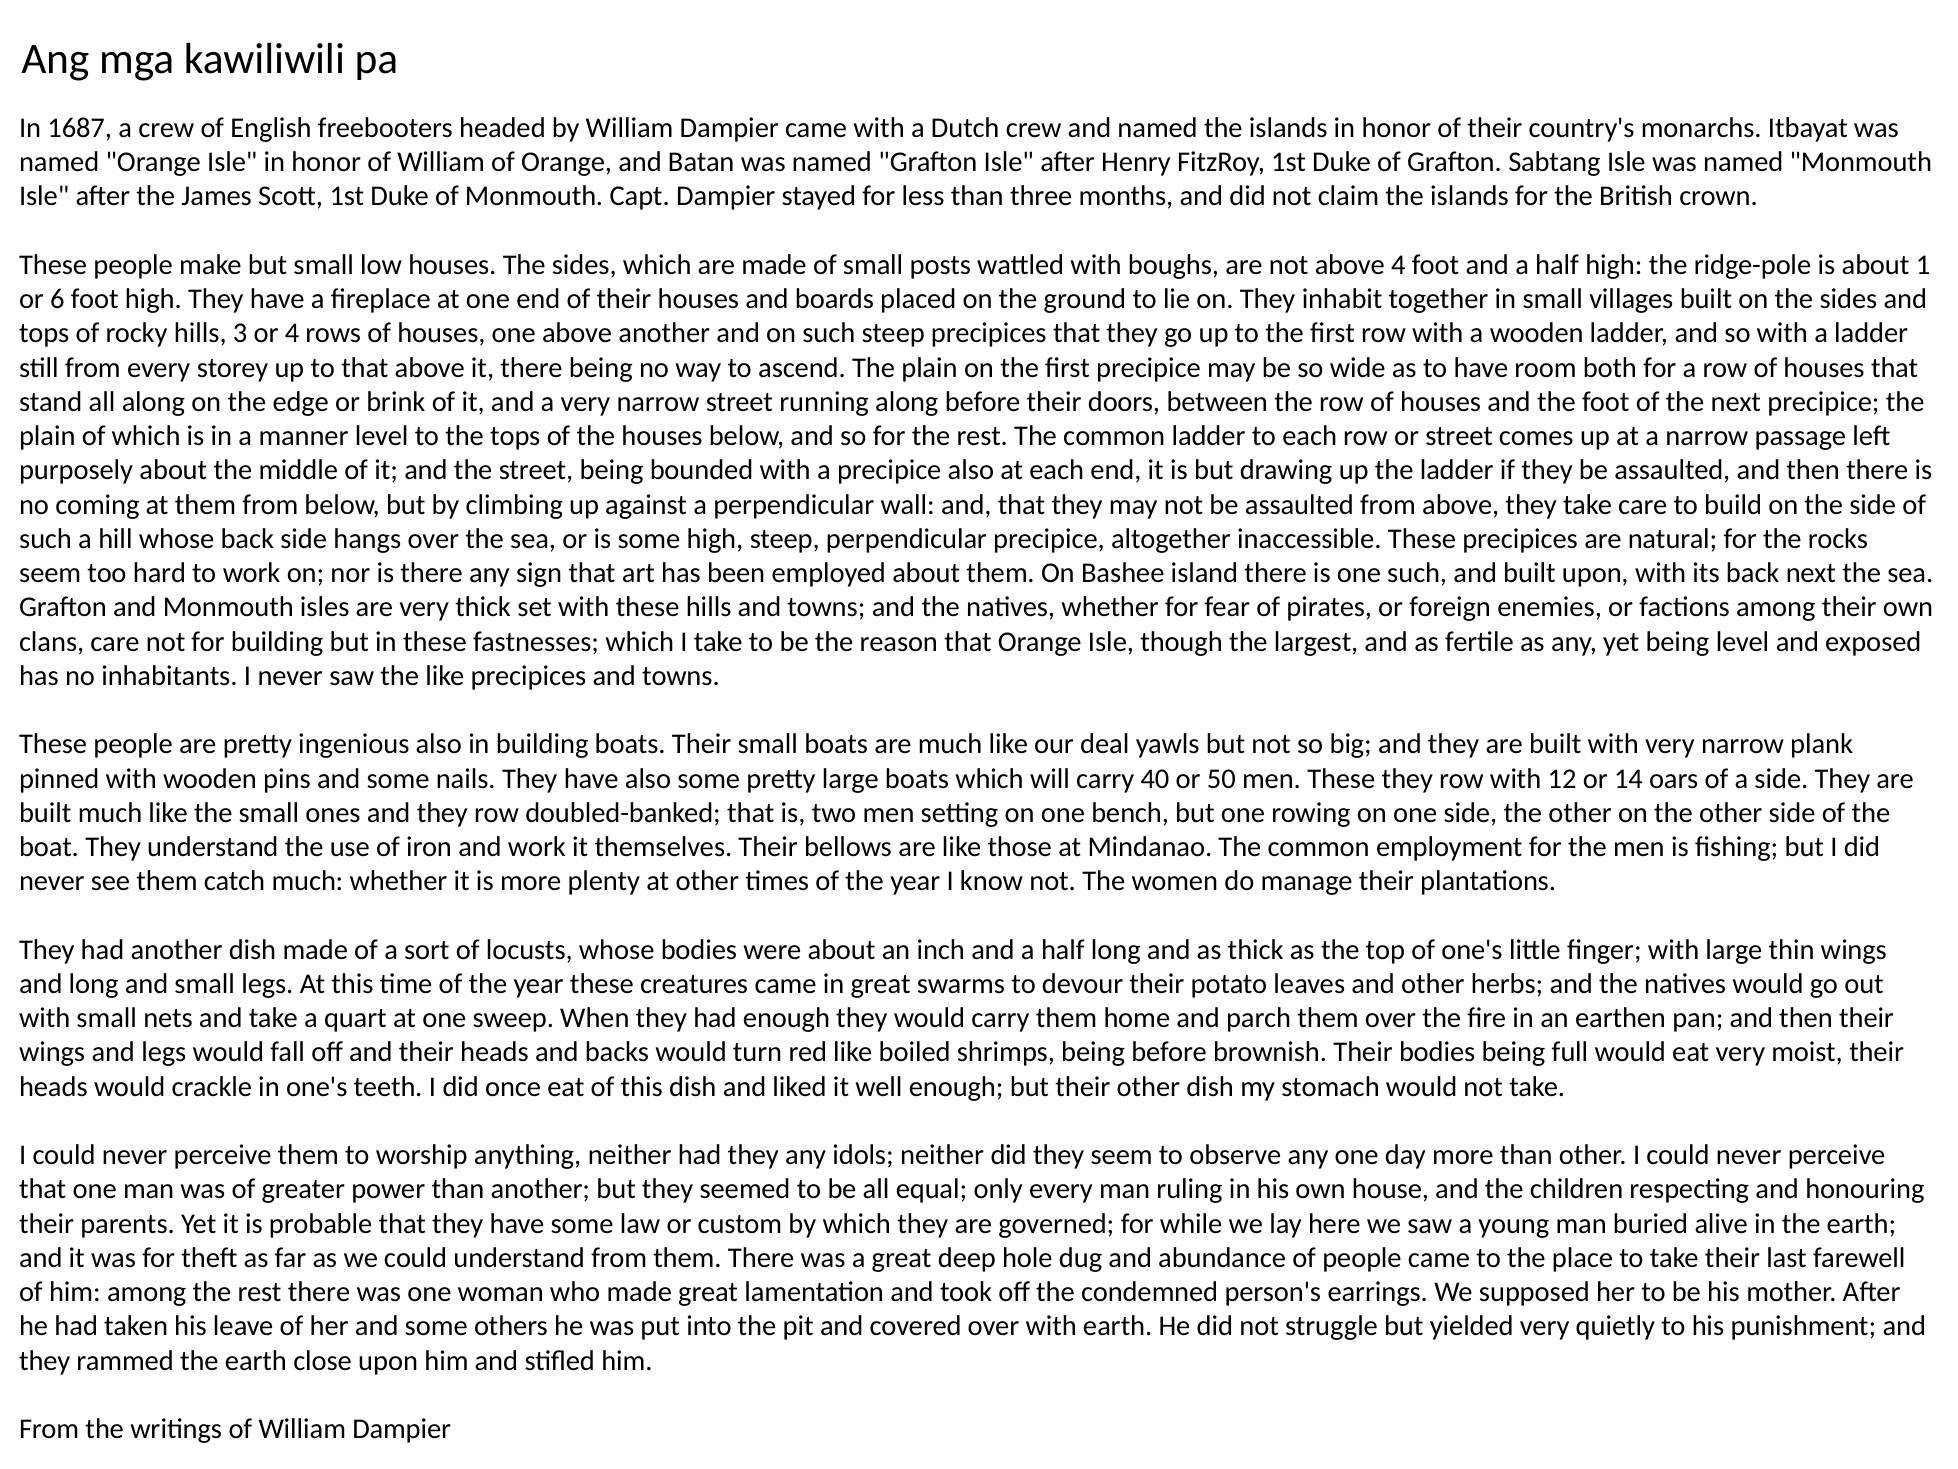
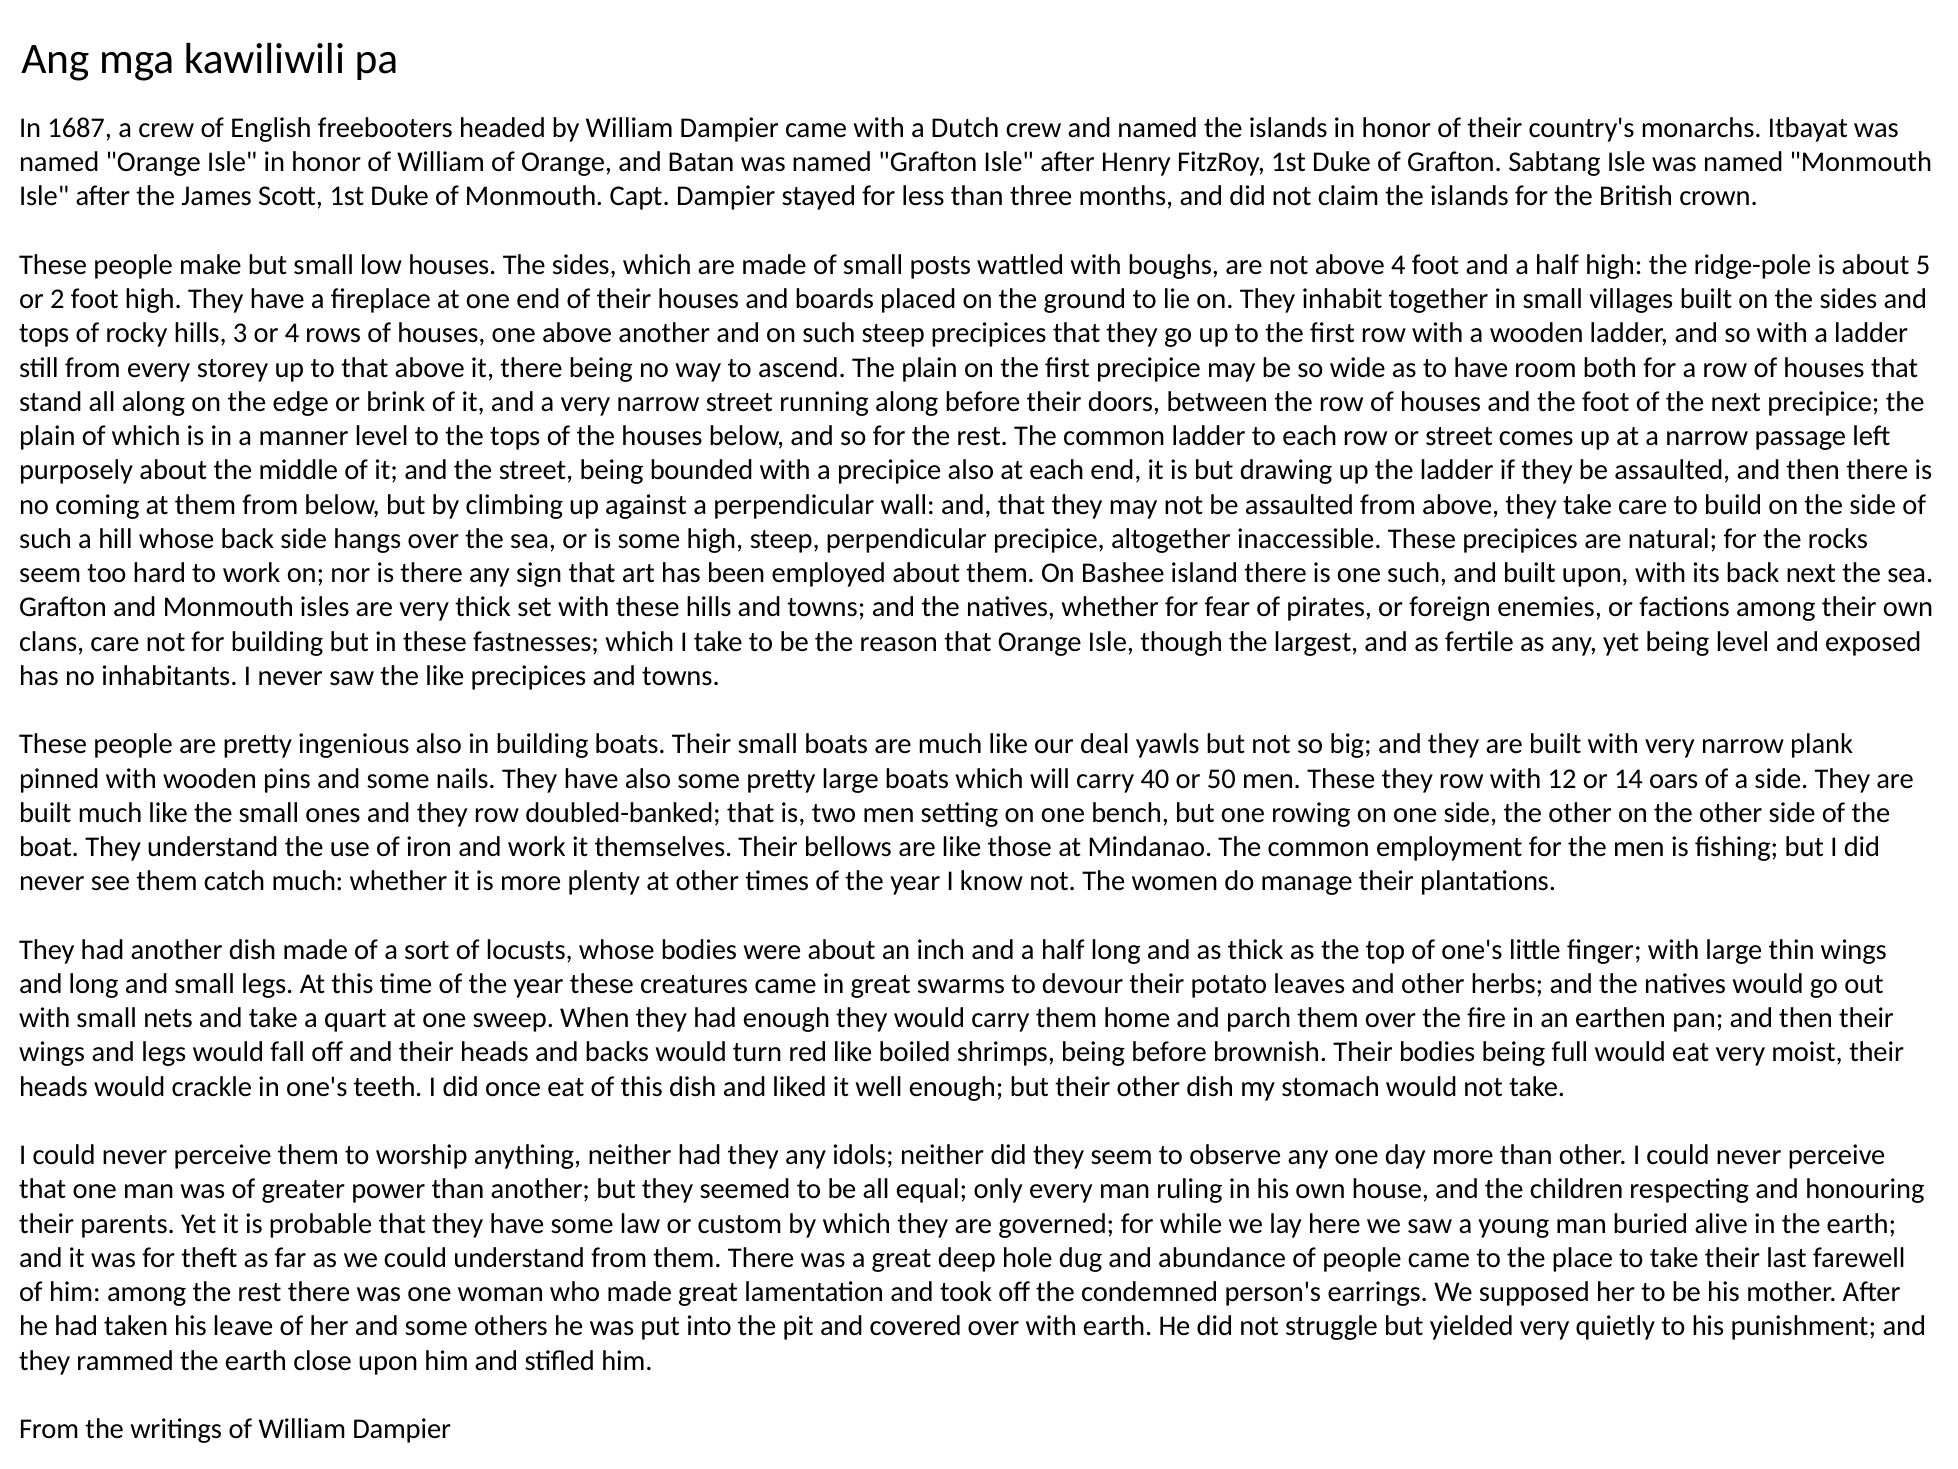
1: 1 -> 5 (1923, 265)
6: 6 -> 2 (57, 299)
